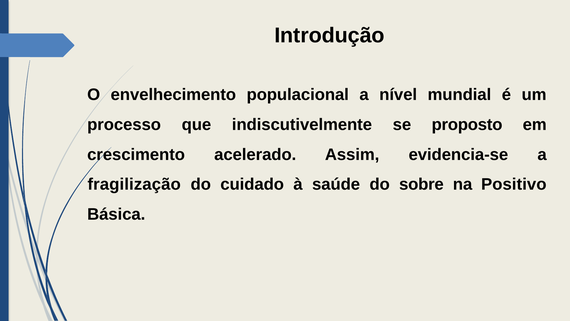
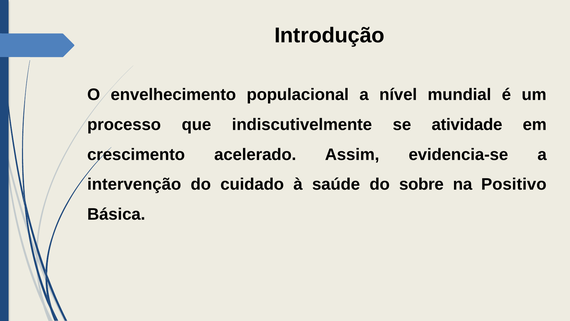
proposto: proposto -> atividade (467, 125)
fragilização: fragilização -> intervenção (134, 184)
